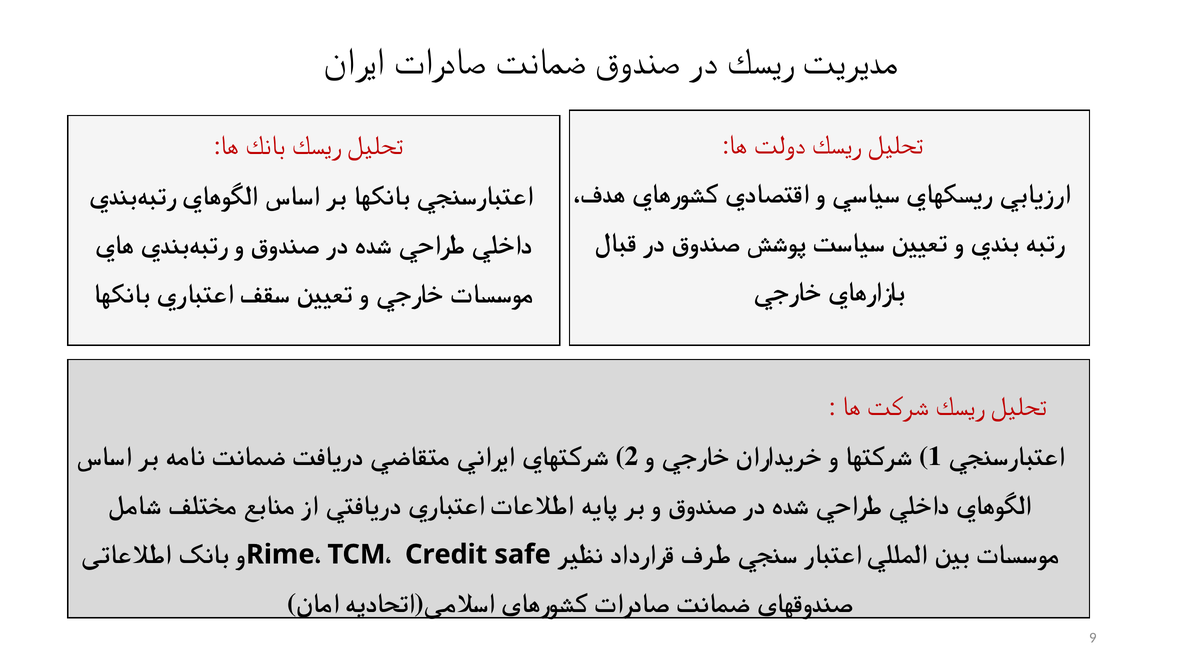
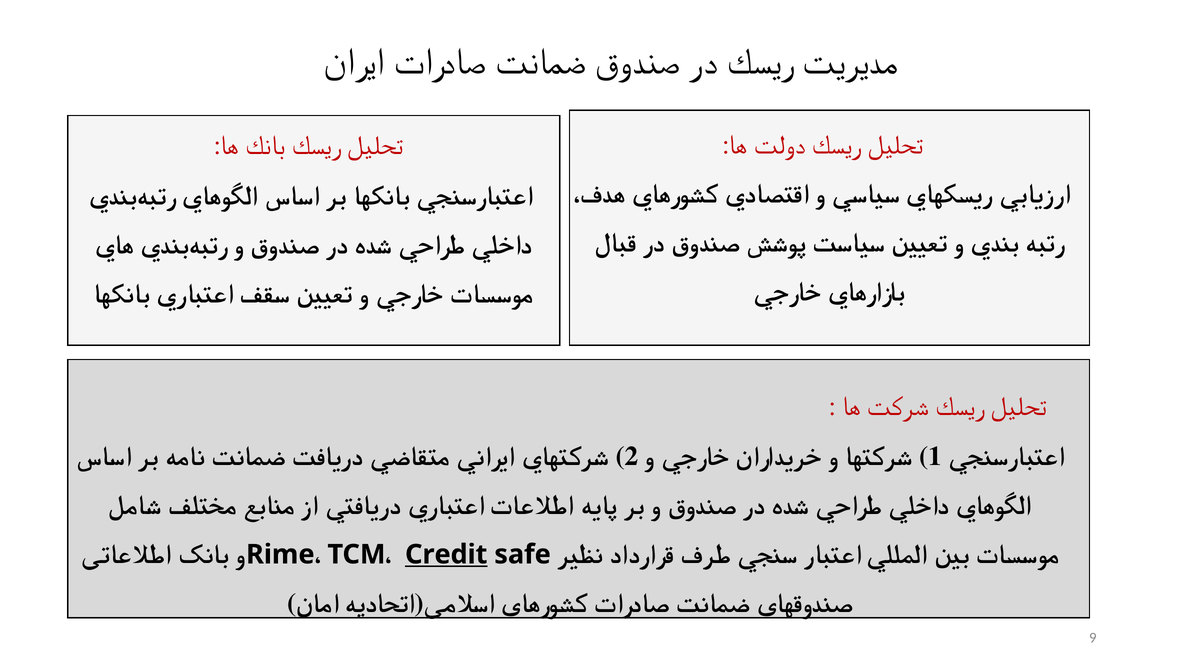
Credit underline: none -> present (446, 554)
